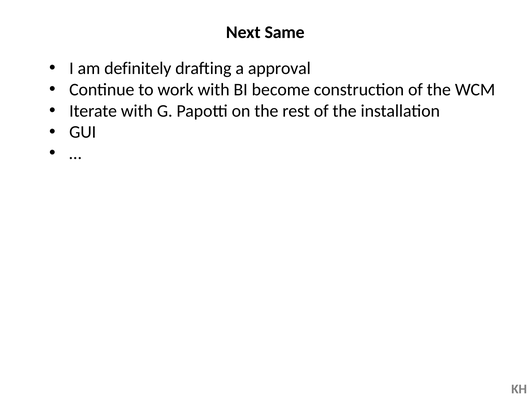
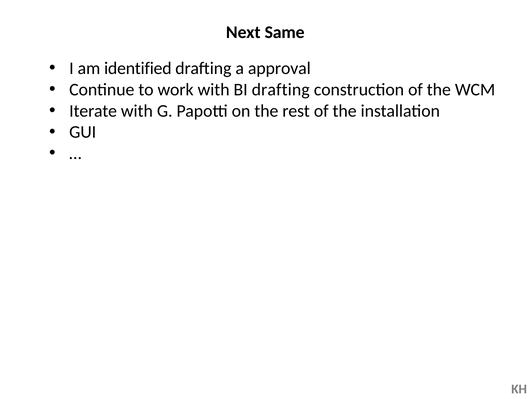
definitely: definitely -> identified (138, 68)
BI become: become -> drafting (281, 90)
